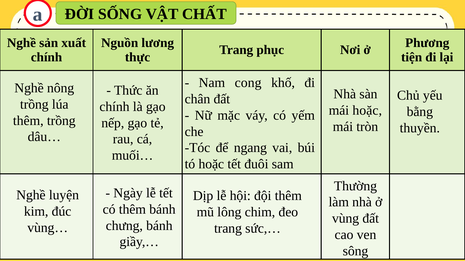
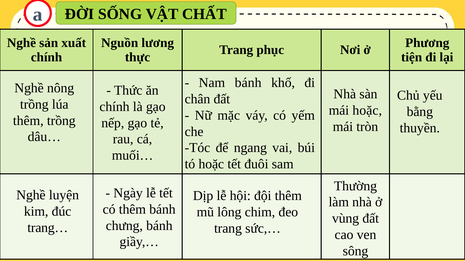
Nam cong: cong -> bánh (248, 83)
vùng…: vùng… -> trang… (48, 228)
